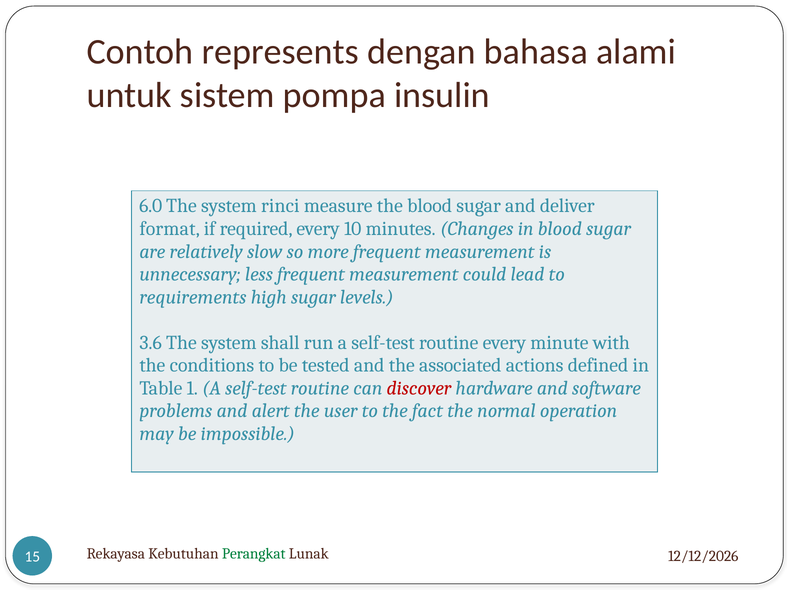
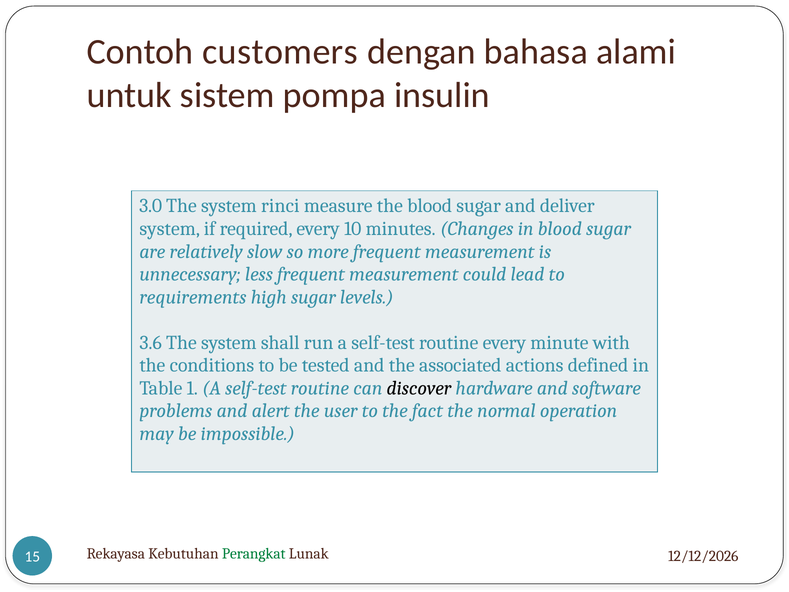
represents: represents -> customers (280, 52)
6.0: 6.0 -> 3.0 (151, 206)
format: format -> system (170, 229)
discover colour: red -> black (419, 388)
